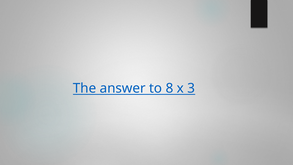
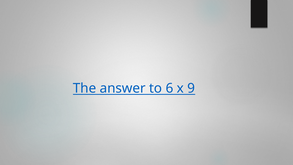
8: 8 -> 6 (169, 88)
3: 3 -> 9 (191, 88)
